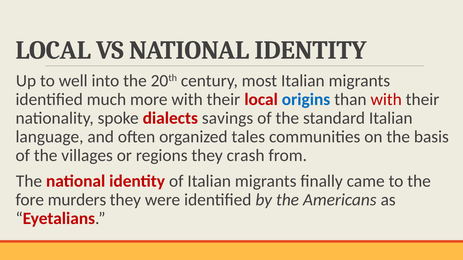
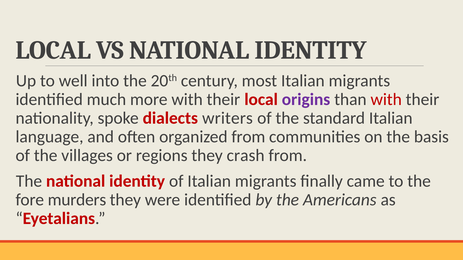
origins colour: blue -> purple (306, 100)
savings: savings -> writers (227, 118)
organized tales: tales -> from (248, 137)
